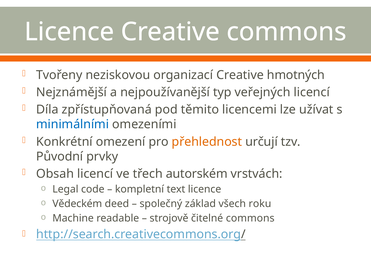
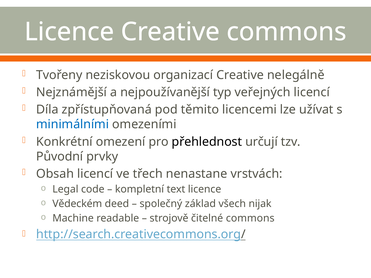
hmotných: hmotných -> nelegálně (296, 75)
přehlednost colour: orange -> black (207, 142)
autorském: autorském -> nenastane (197, 174)
roku: roku -> nijak (260, 204)
